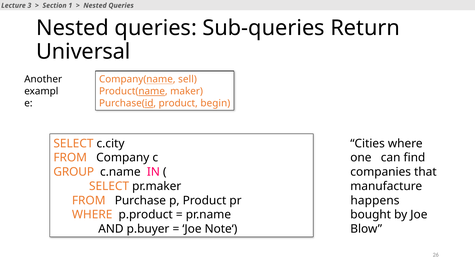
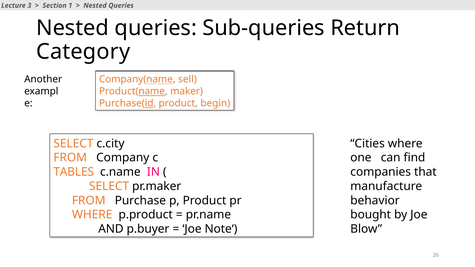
Universal: Universal -> Category (83, 52)
GROUP: GROUP -> TABLES (74, 172)
happens: happens -> behavior (375, 201)
